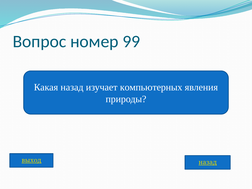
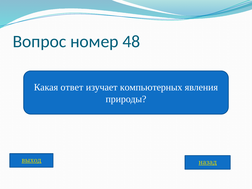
99: 99 -> 48 (131, 42)
Какая назад: назад -> ответ (72, 87)
